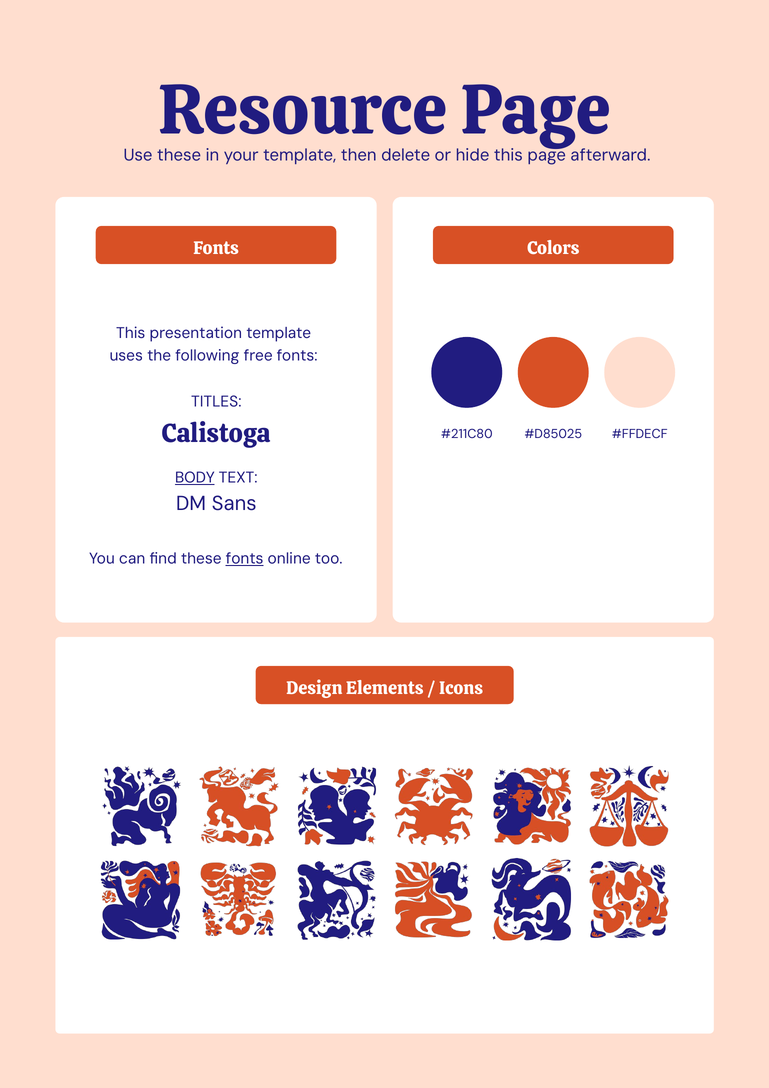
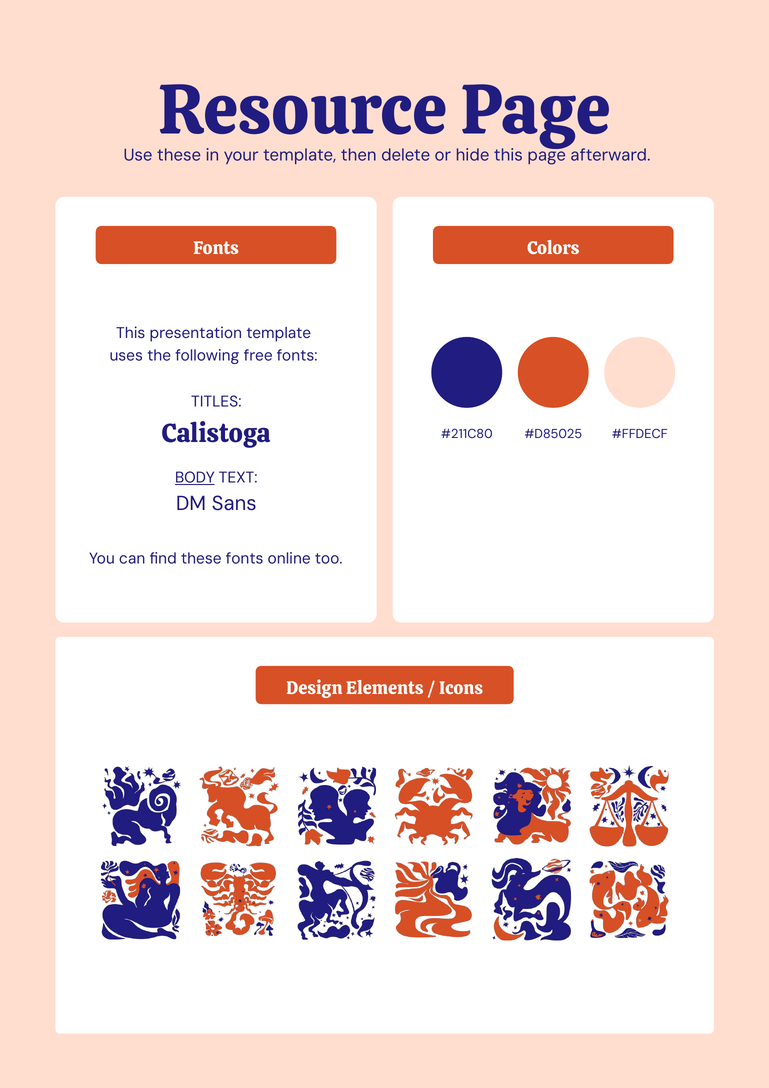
fonts underline: present -> none (245, 559)
